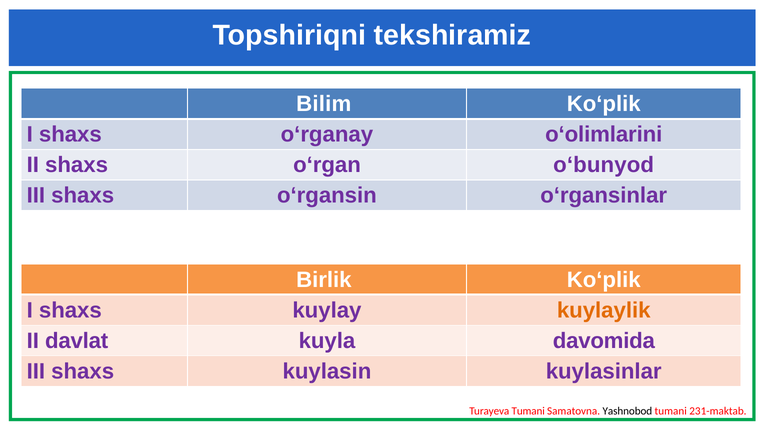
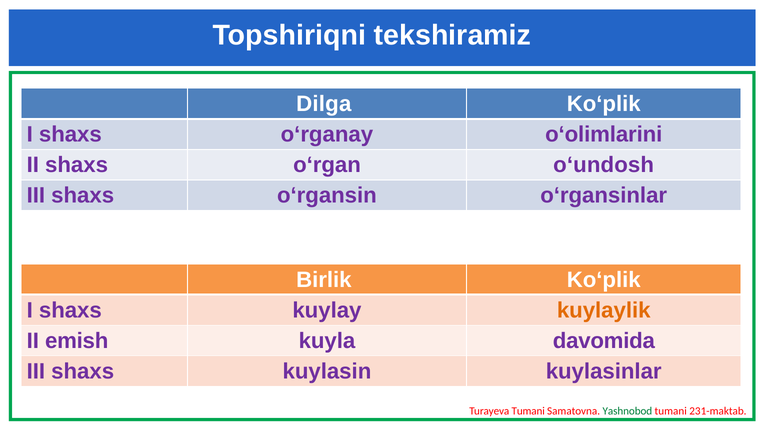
Bilim: Bilim -> Dilga (324, 104)
o‘bunyod: o‘bunyod -> o‘undosh (604, 165)
davlat: davlat -> emish (77, 340)
Yashnobod colour: black -> green (627, 411)
